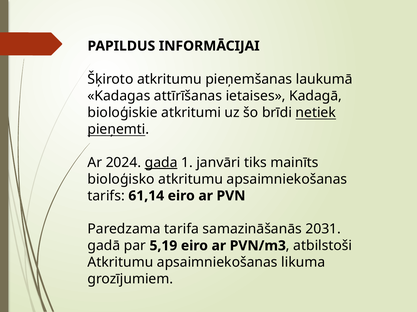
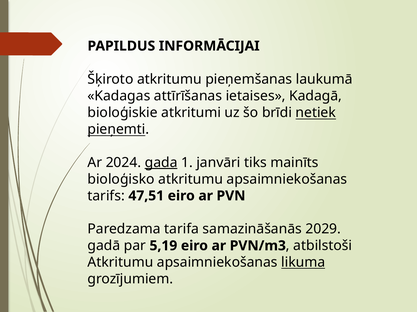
61,14: 61,14 -> 47,51 (146, 196)
2031: 2031 -> 2029 (323, 230)
likuma underline: none -> present (303, 263)
